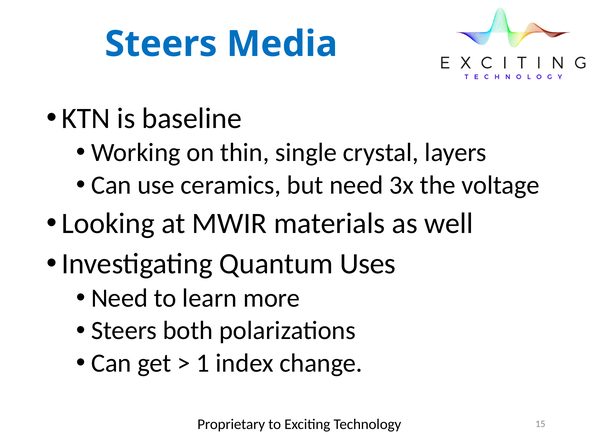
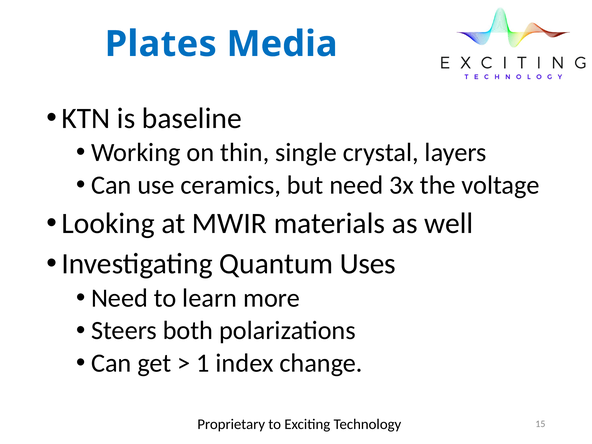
Steers: Steers -> Plates (161, 44)
